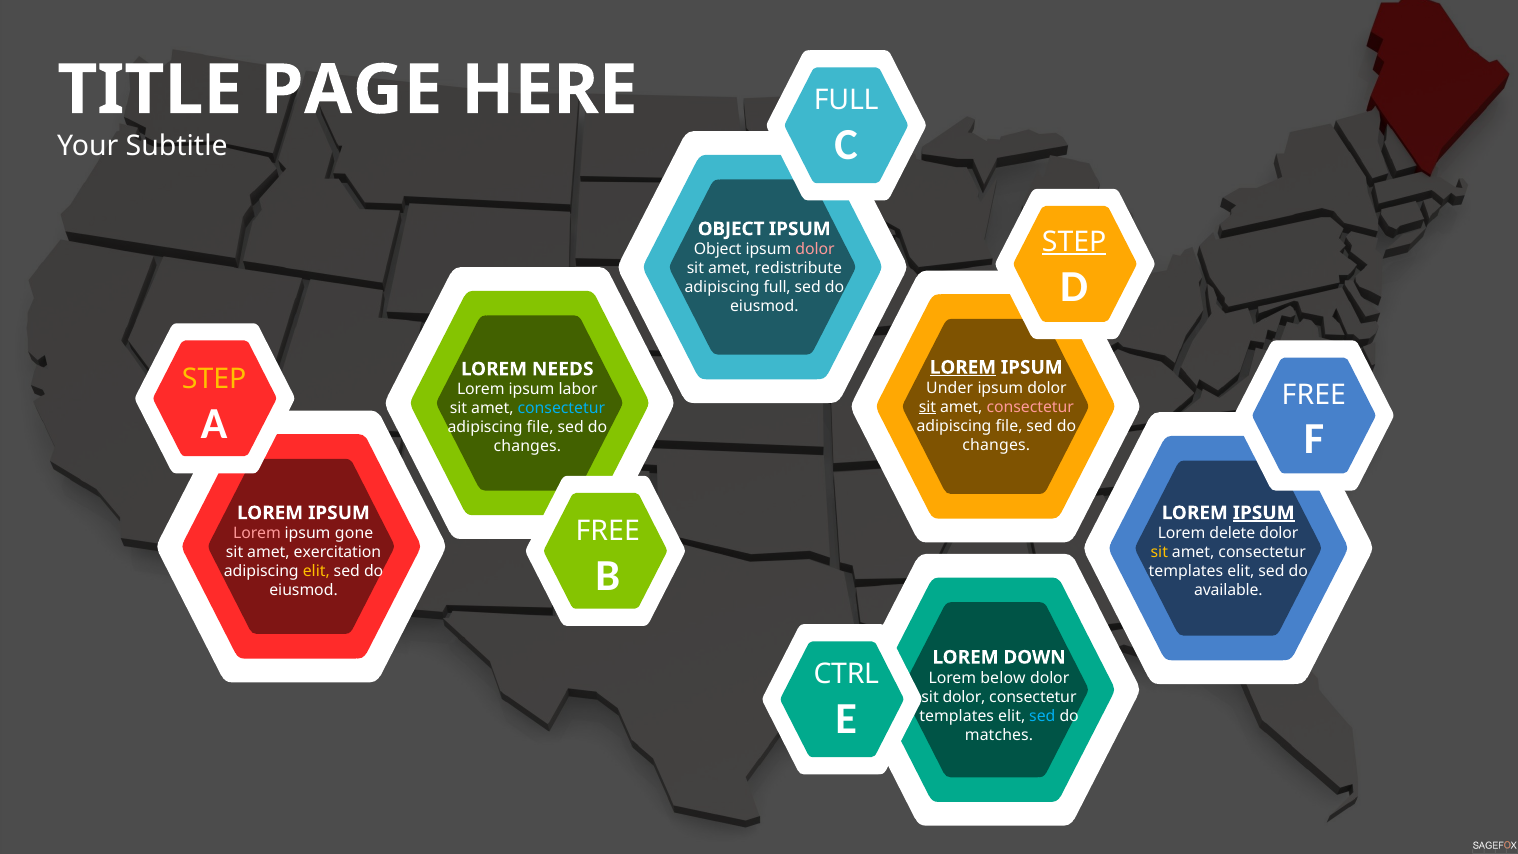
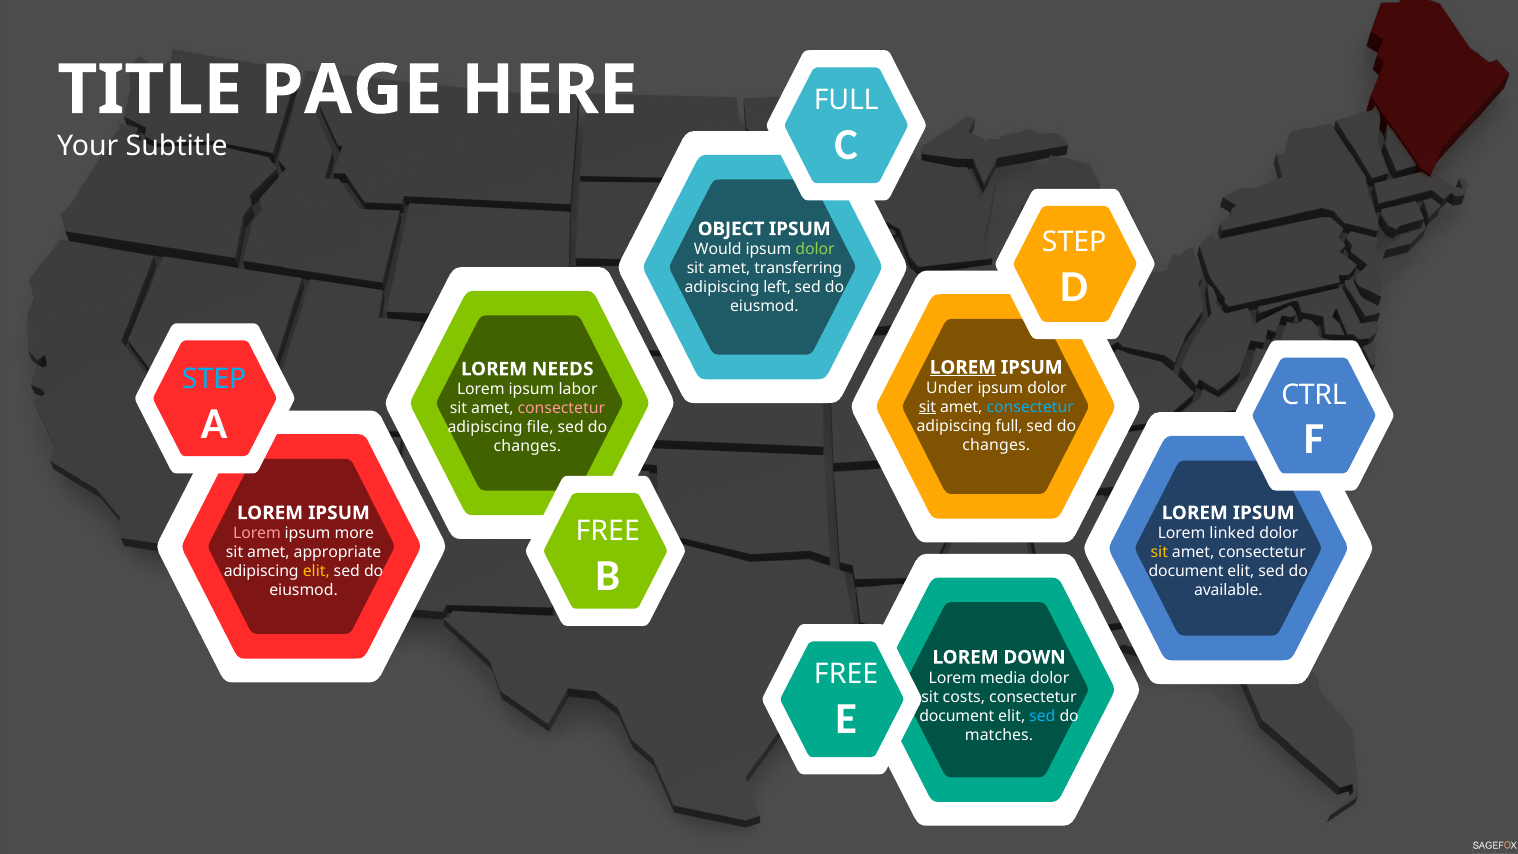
STEP underline: present -> none (1074, 242)
Object: Object -> Would (718, 250)
dolor colour: pink -> light green (815, 250)
redistribute: redistribute -> transferring (798, 269)
adipiscing full: full -> left (777, 288)
STEP colour: yellow -> light blue (214, 379)
FREE: FREE -> CTRL (1314, 395)
consectetur colour: pink -> light blue (1030, 407)
consectetur colour: light blue -> pink (561, 409)
file: file -> full (1009, 426)
IPSUM underline: present -> none (1264, 513)
gone: gone -> more (354, 533)
delete: delete -> linked (1232, 533)
exercitation: exercitation -> appropriate (337, 553)
templates: templates -> document (1186, 571)
CTRL: CTRL -> FREE (846, 674)
below: below -> media (1003, 678)
sit dolor: dolor -> costs (964, 697)
templates: templates -> document (957, 716)
